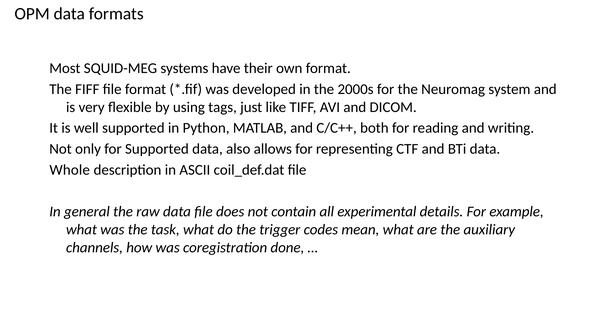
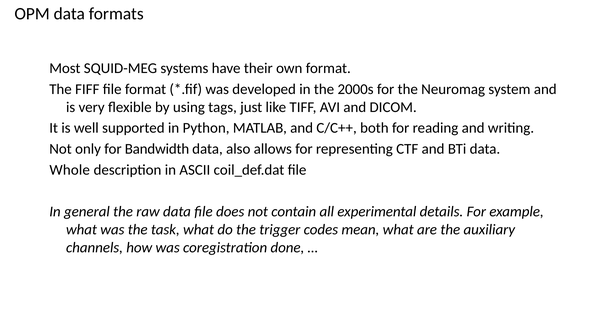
for Supported: Supported -> Bandwidth (157, 149)
